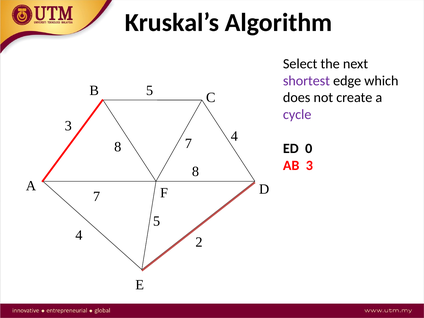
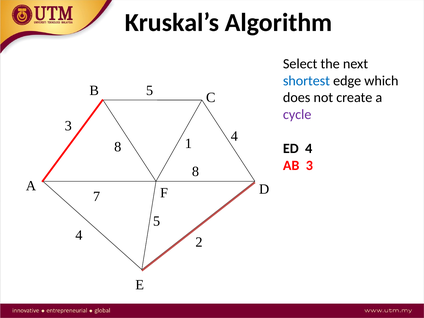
shortest colour: purple -> blue (306, 81)
8 7: 7 -> 1 (188, 143)
ED 0: 0 -> 4 (309, 149)
